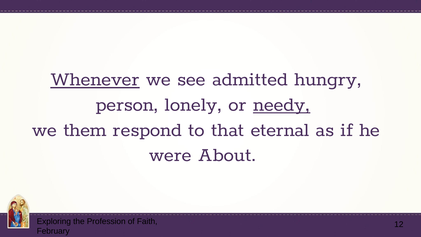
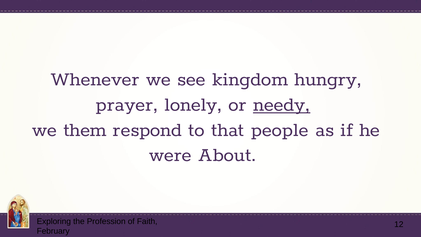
Whenever underline: present -> none (95, 78)
admitted: admitted -> kingdom (250, 78)
person: person -> prayer (127, 104)
eternal: eternal -> people (280, 129)
